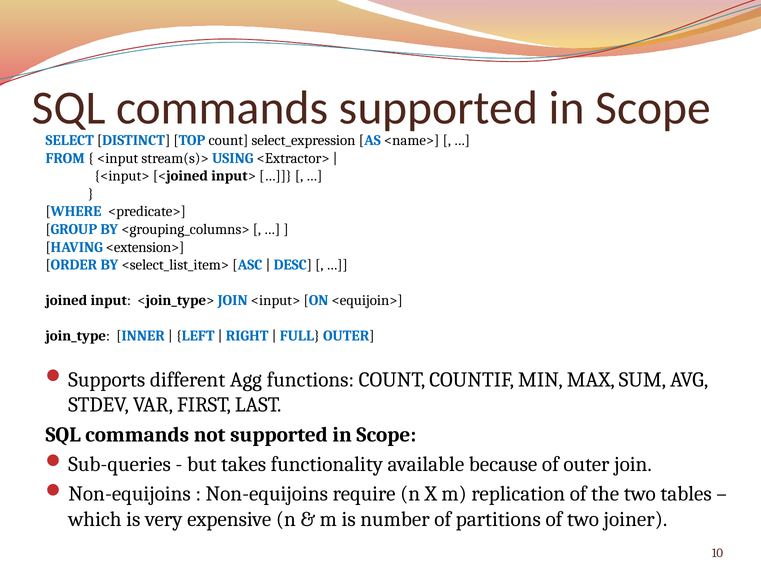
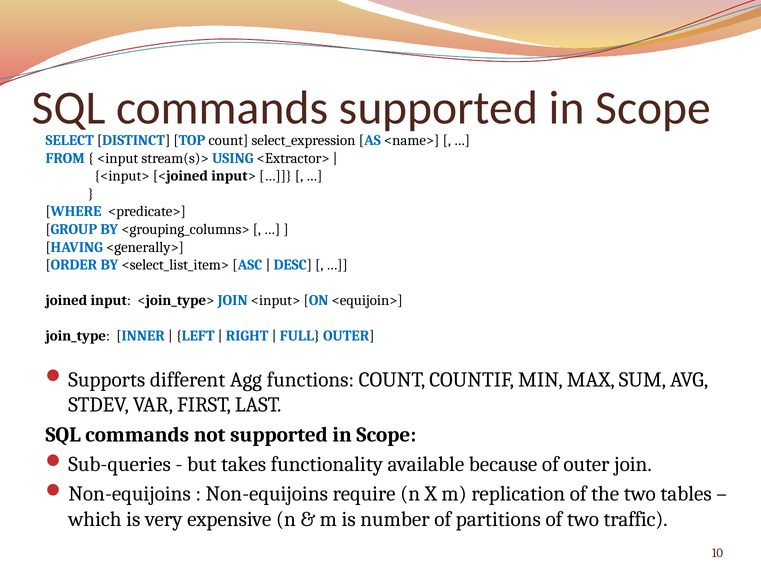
<extension>: <extension> -> <generally> (145, 247)
joiner: joiner -> traffic (636, 519)
